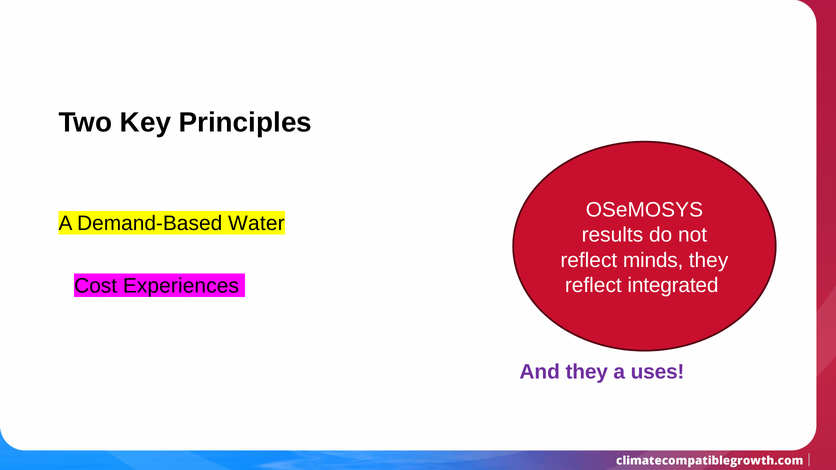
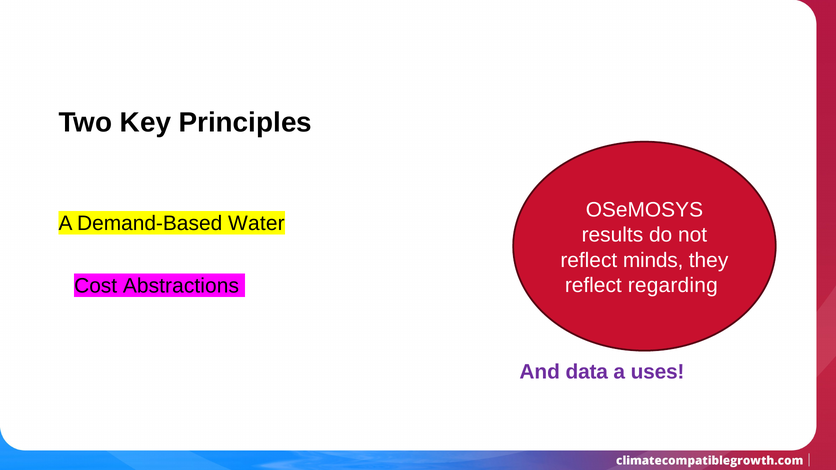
integrated: integrated -> regarding (673, 285)
Experiences: Experiences -> Abstractions (181, 286)
And they: they -> data (587, 372)
